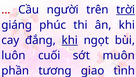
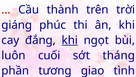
người: người -> thành (63, 10)
trời underline: present -> none (126, 10)
muôn: muôn -> tháng (119, 55)
